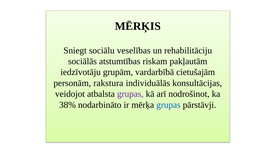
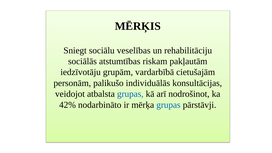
rakstura: rakstura -> palikušo (108, 83)
grupas colour: purple -> blue (130, 94)
38%: 38% -> 42% (68, 105)
